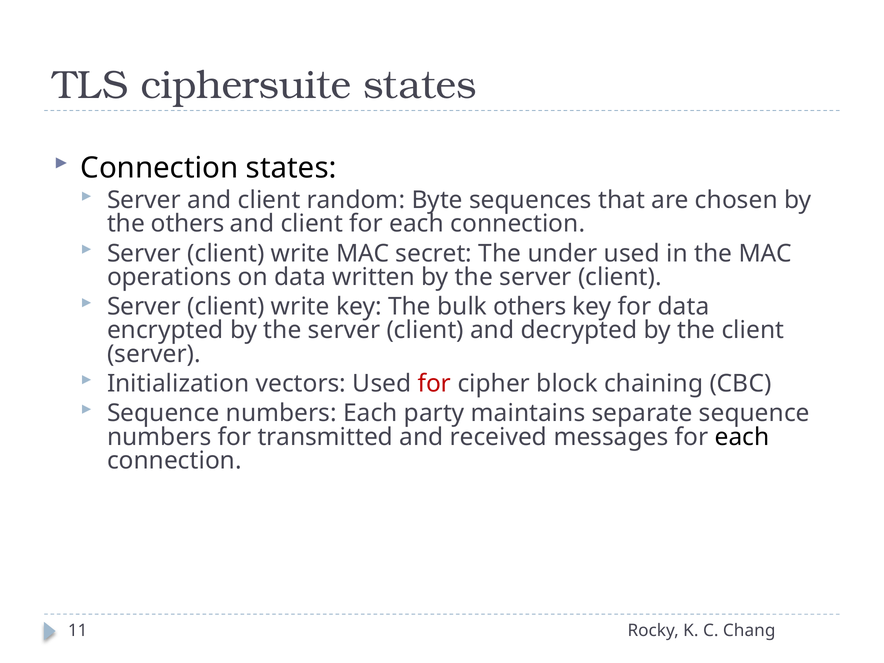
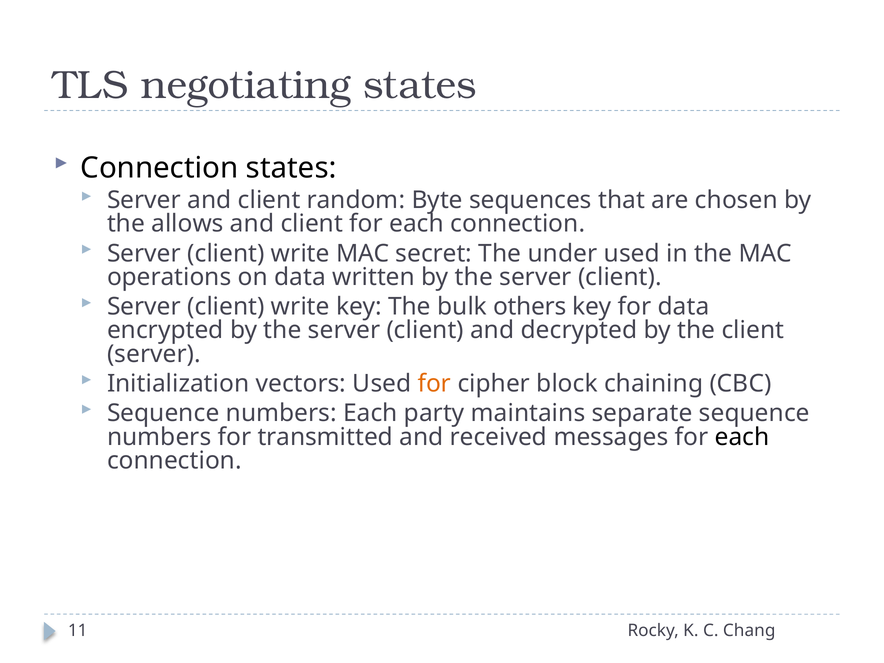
ciphersuite: ciphersuite -> negotiating (246, 85)
the others: others -> allows (188, 224)
for colour: red -> orange (434, 384)
